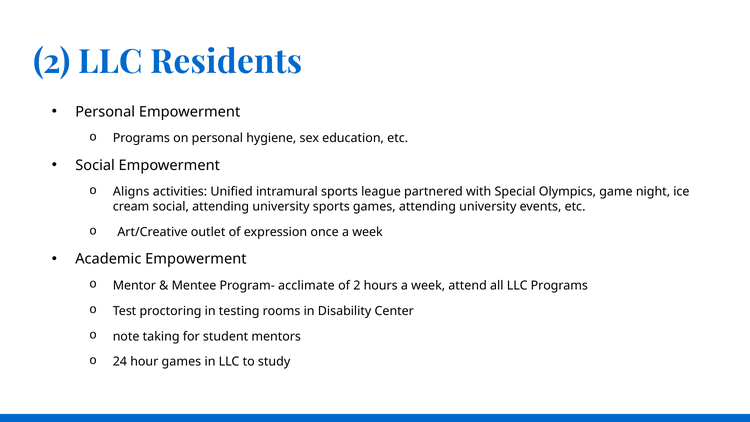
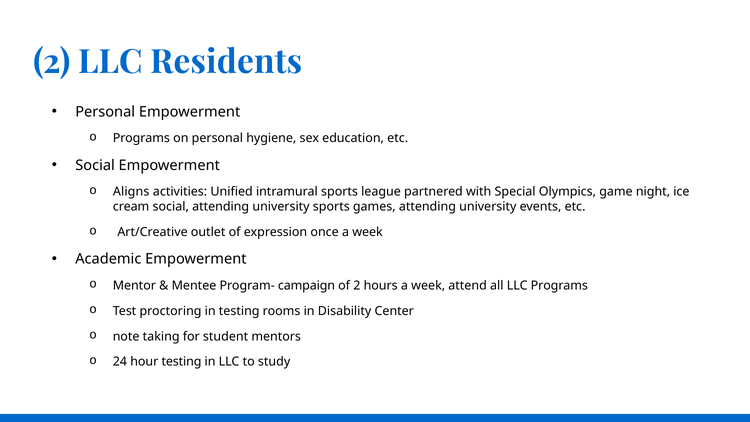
acclimate: acclimate -> campaign (307, 285)
hour games: games -> testing (181, 362)
